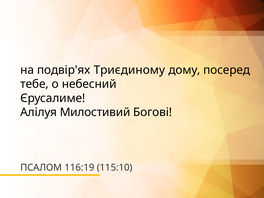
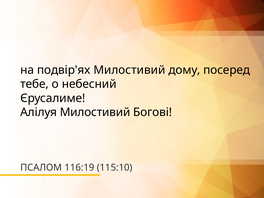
подвір'ях Триєдиному: Триєдиному -> Милостивий (129, 70)
